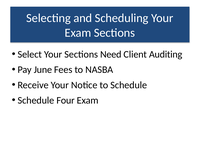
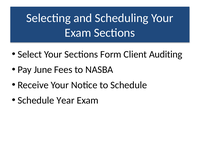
Need: Need -> Form (111, 54)
Four: Four -> Year (65, 100)
